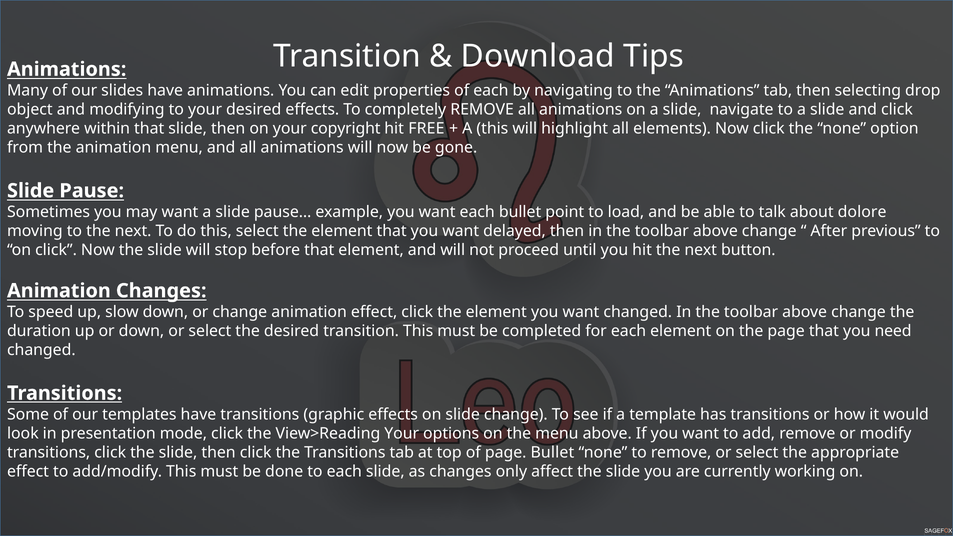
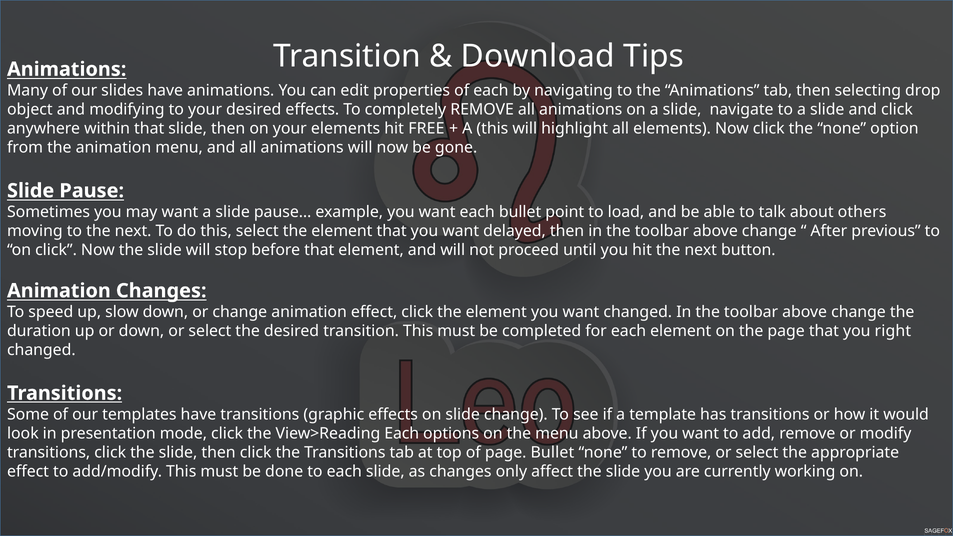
your copyright: copyright -> elements (346, 129)
dolore: dolore -> others (862, 212)
need: need -> right (893, 331)
View>Reading Your: Your -> Each (402, 433)
